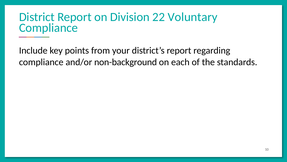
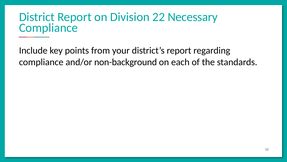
Voluntary: Voluntary -> Necessary (193, 17)
